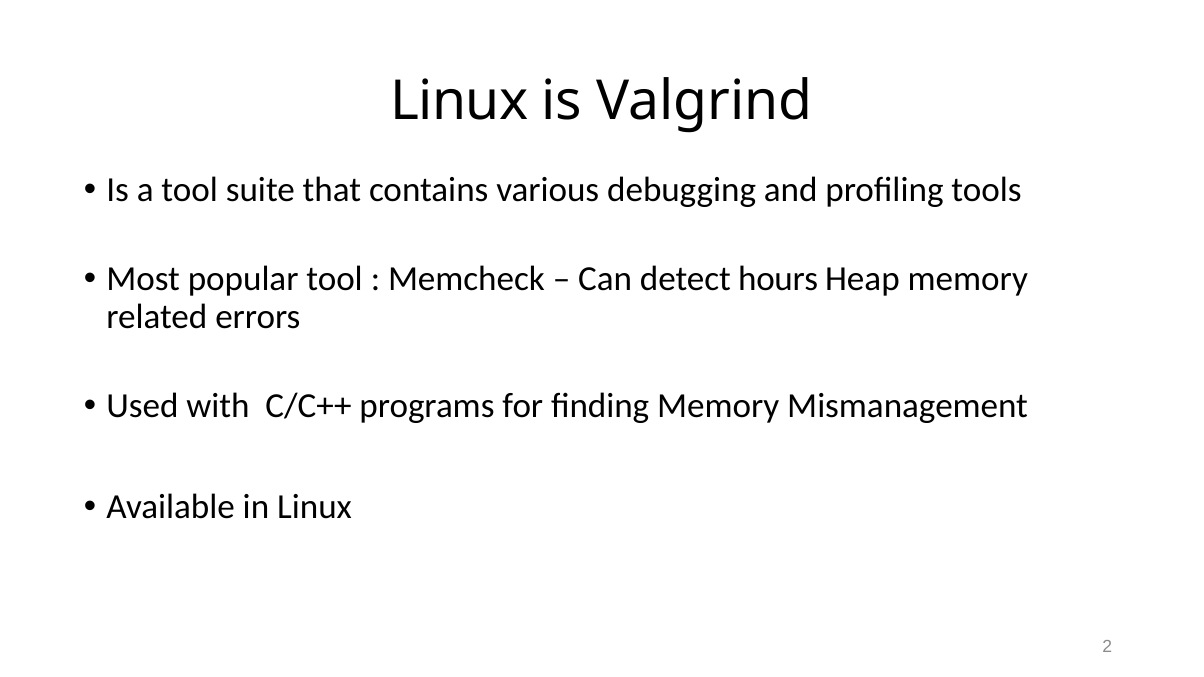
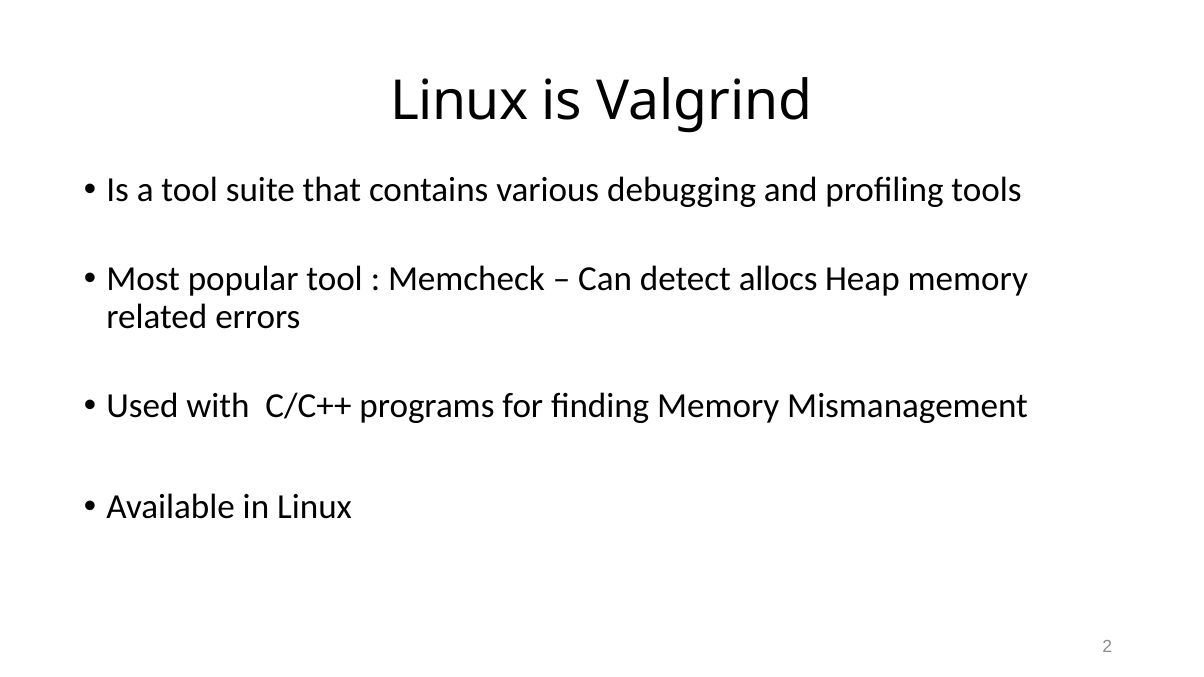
hours: hours -> allocs (778, 279)
